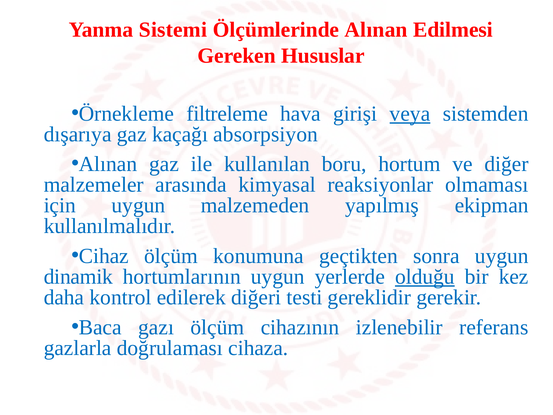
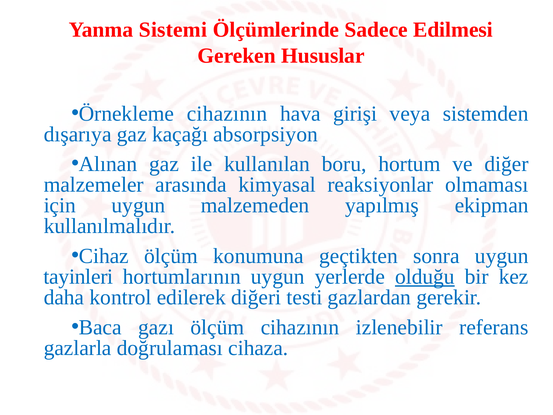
Ölçümlerinde Alınan: Alınan -> Sadece (376, 30)
Örnekleme filtreleme: filtreleme -> cihazının (227, 114)
veya underline: present -> none (410, 114)
dinamik: dinamik -> tayinleri (78, 277)
gereklidir: gereklidir -> gazlardan (369, 297)
